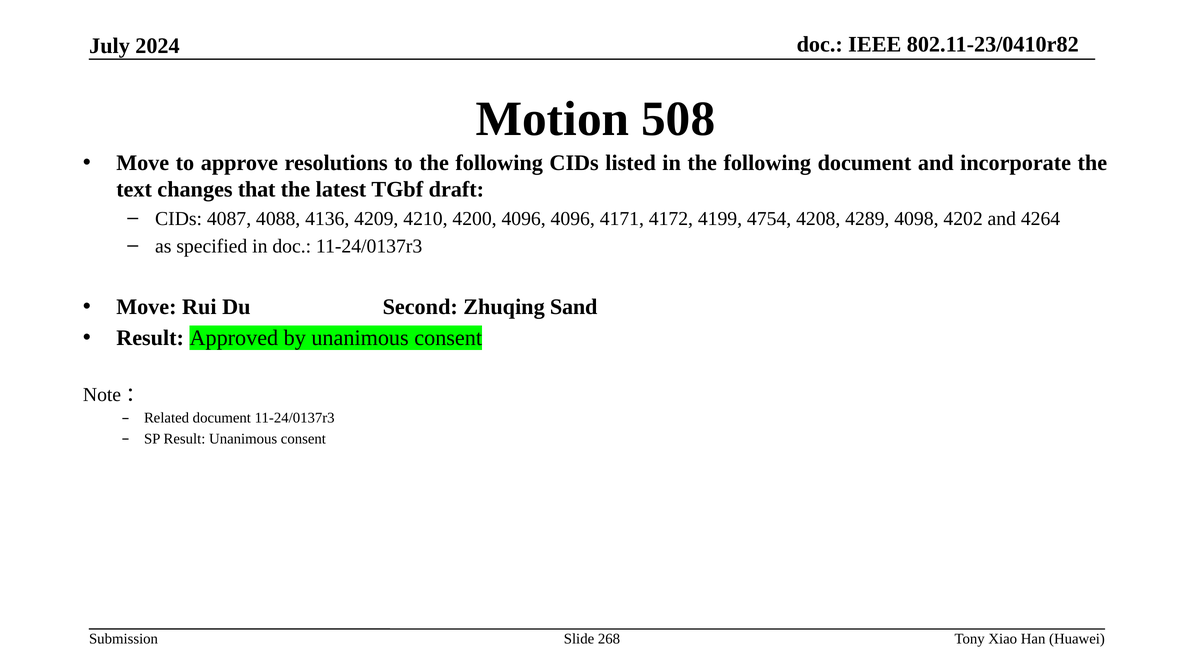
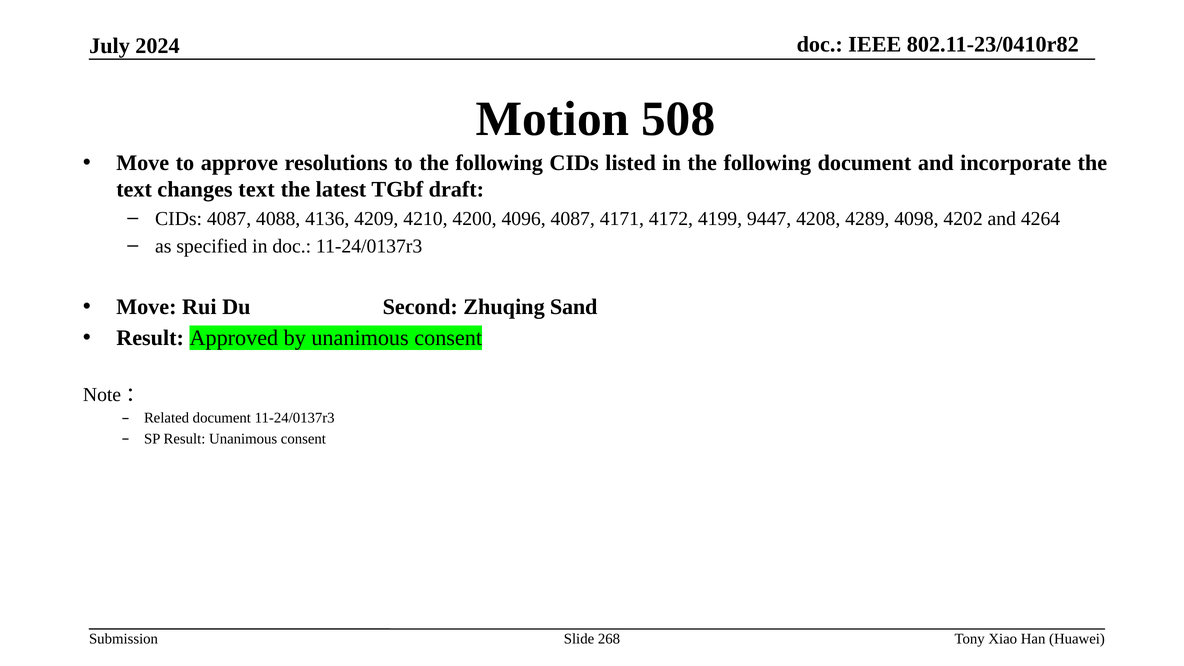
changes that: that -> text (256, 190)
4096 4096: 4096 -> 4087 (573, 218)
4754: 4754 -> 9447 (769, 218)
